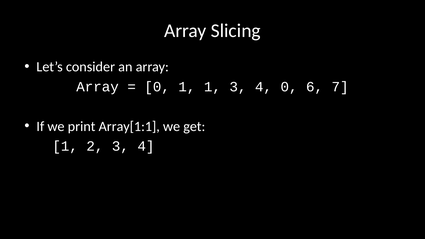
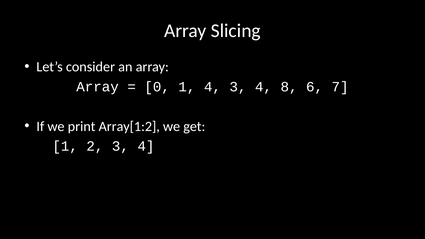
1 1: 1 -> 4 (212, 87)
4 0: 0 -> 8 (289, 87)
Array[1:1: Array[1:1 -> Array[1:2 (129, 126)
